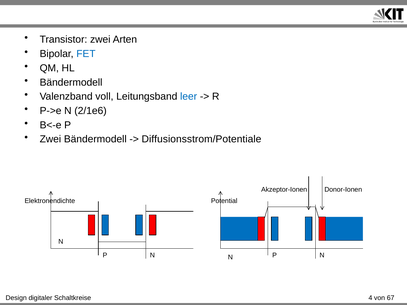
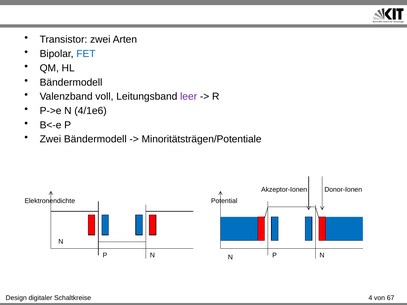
leer colour: blue -> purple (189, 97)
2/1e6: 2/1e6 -> 4/1e6 (91, 111)
Diffusionsstrom/Potentiale: Diffusionsstrom/Potentiale -> Minoritätsträgen/Potentiale (202, 139)
